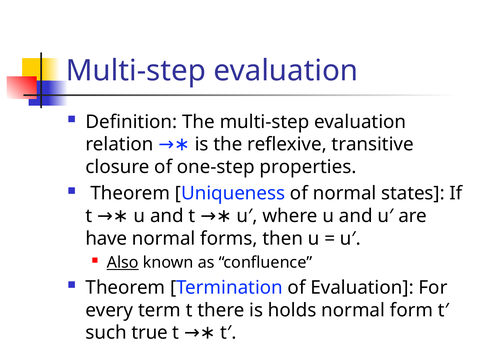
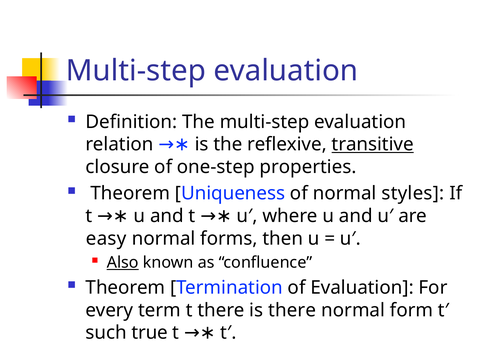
transitive underline: none -> present (373, 144)
states: states -> styles (413, 193)
have: have -> easy (106, 239)
is holds: holds -> there (292, 310)
